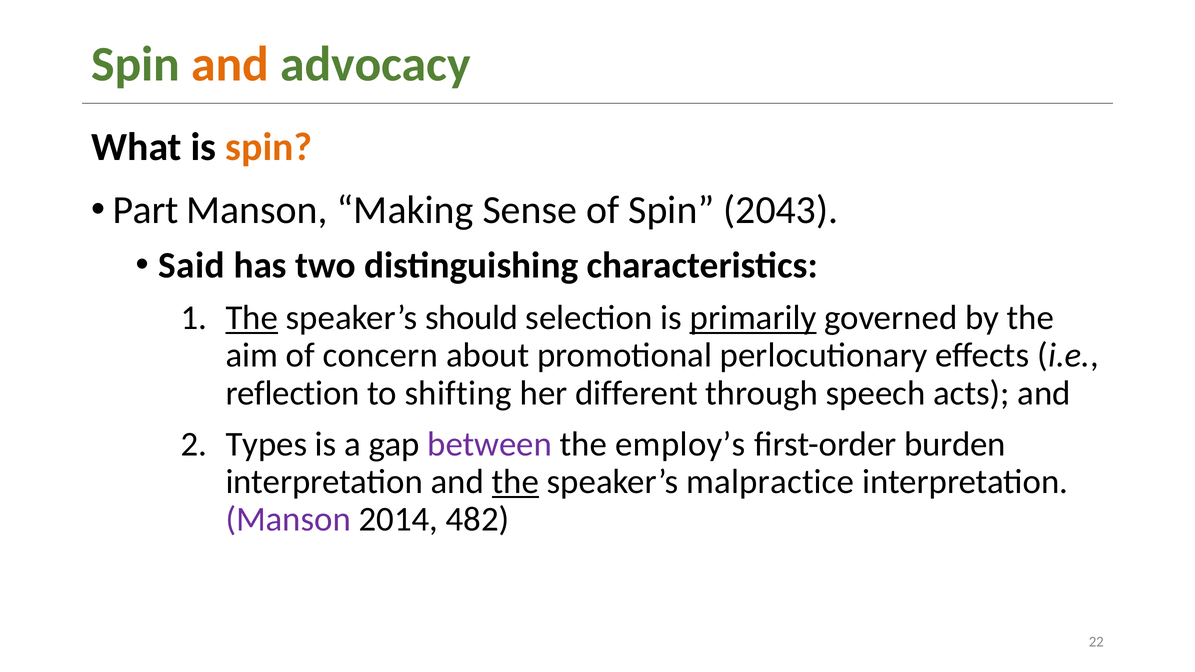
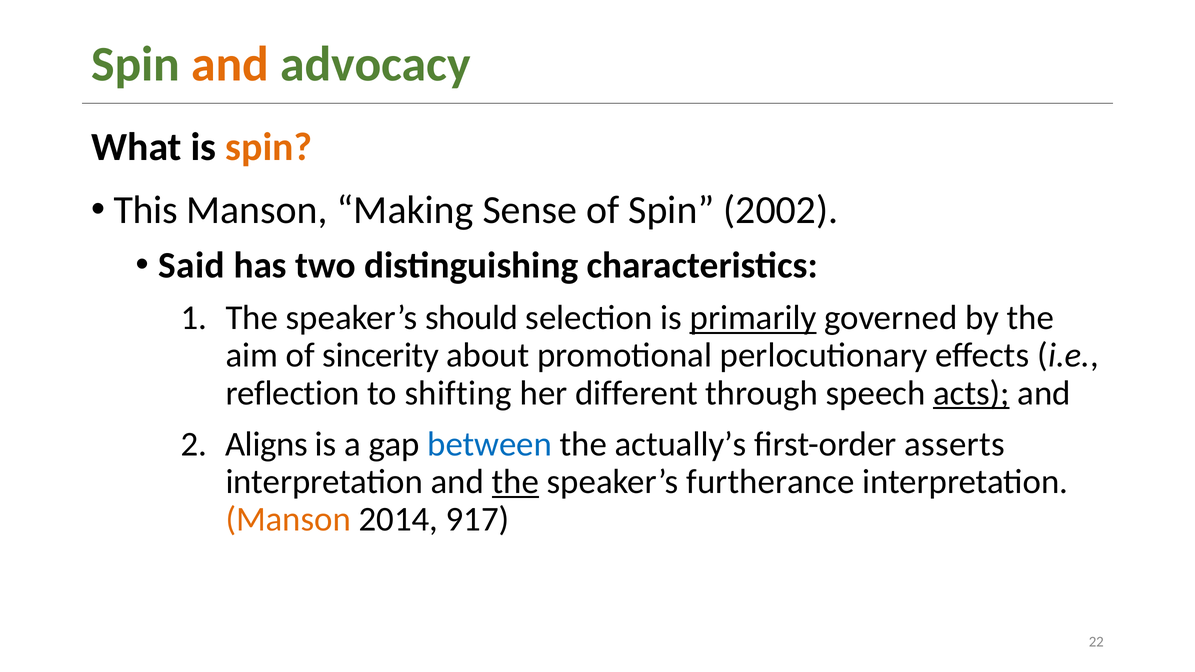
Part: Part -> This (146, 210)
2043: 2043 -> 2002 (781, 210)
The underline: present -> none (252, 318)
concern: concern -> sincerity (381, 356)
acts underline: none -> present (971, 393)
Types: Types -> Aligns (266, 444)
between colour: purple -> blue (490, 444)
employ’s: employ’s -> actually’s (681, 444)
burden: burden -> asserts (955, 444)
malpractice: malpractice -> furtherance (770, 482)
Manson colour: purple -> orange (288, 520)
482: 482 -> 917 (478, 520)
